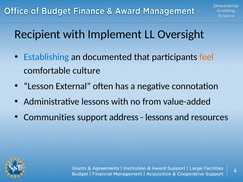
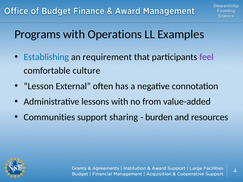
Recipient: Recipient -> Programs (38, 34)
Implement: Implement -> Operations (115, 34)
Oversight: Oversight -> Examples (181, 34)
documented: documented -> requirement (107, 57)
feel colour: orange -> purple (206, 57)
address: address -> sharing (124, 117)
lessons: lessons -> burden (159, 117)
